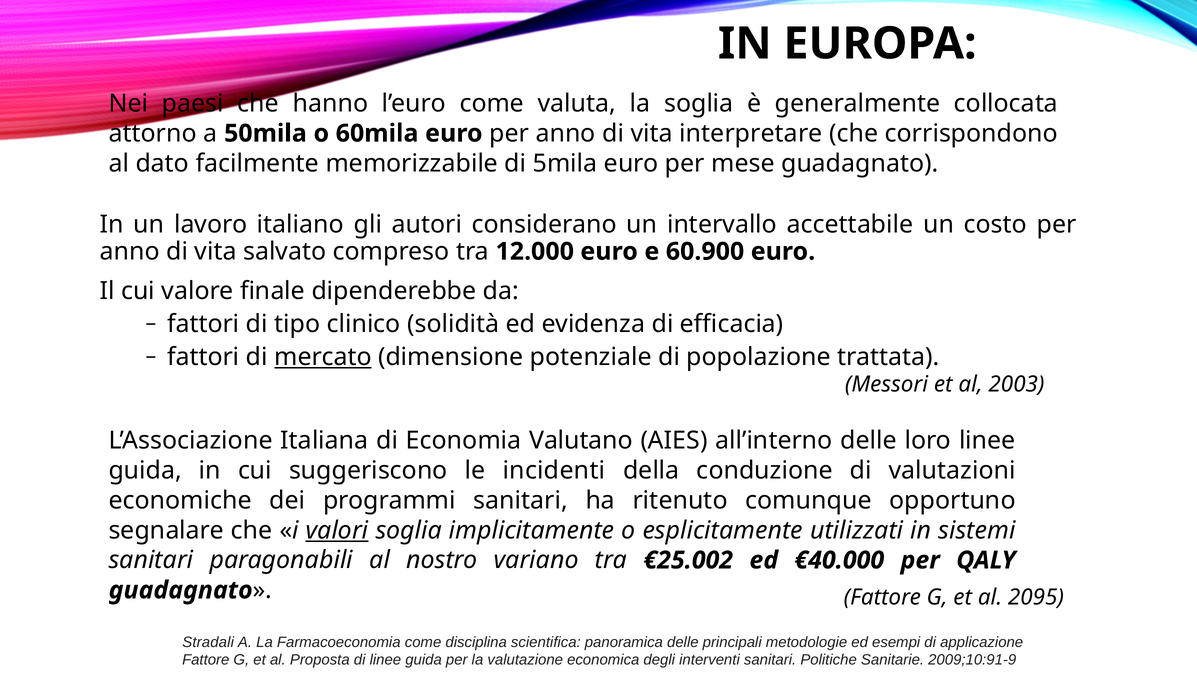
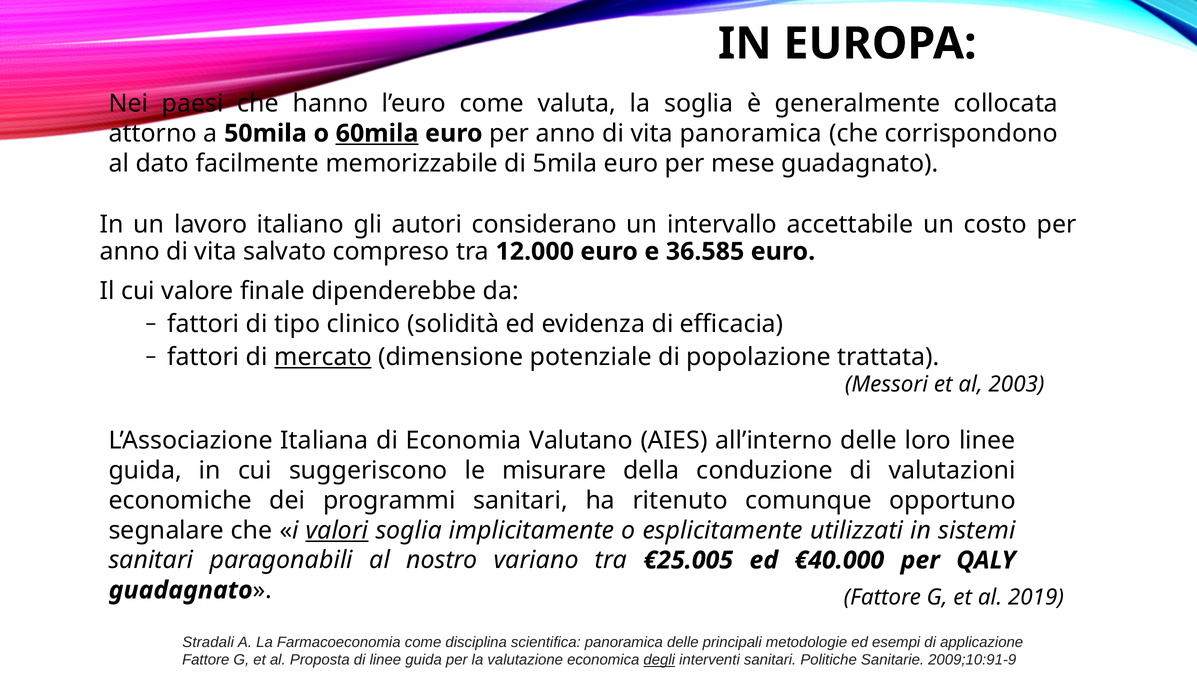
60mila underline: none -> present (377, 133)
vita interpretare: interpretare -> panoramica (751, 133)
60.900: 60.900 -> 36.585 (705, 252)
incidenti: incidenti -> misurare (554, 471)
€25.002: €25.002 -> €25.005 (688, 561)
2095: 2095 -> 2019 (1036, 597)
degli underline: none -> present (659, 660)
